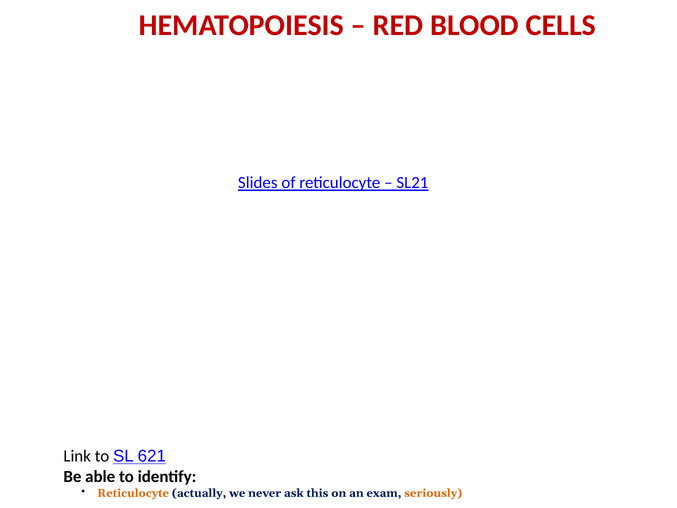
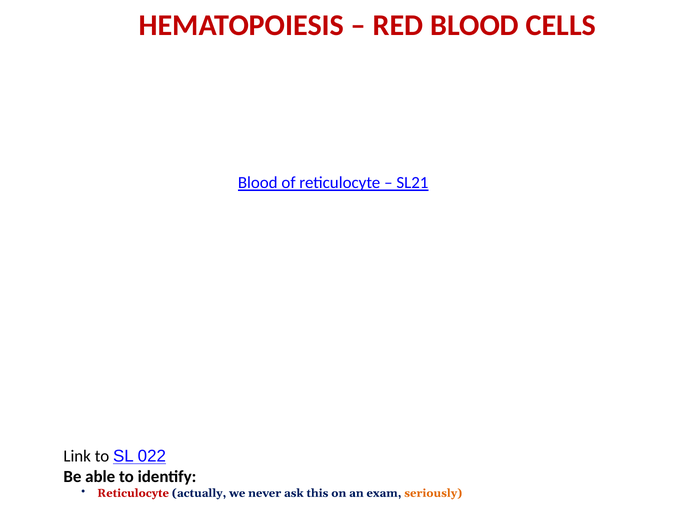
Slides: Slides -> Blood (258, 183)
621: 621 -> 022 (152, 456)
Reticulocyte colour: orange -> red (133, 493)
